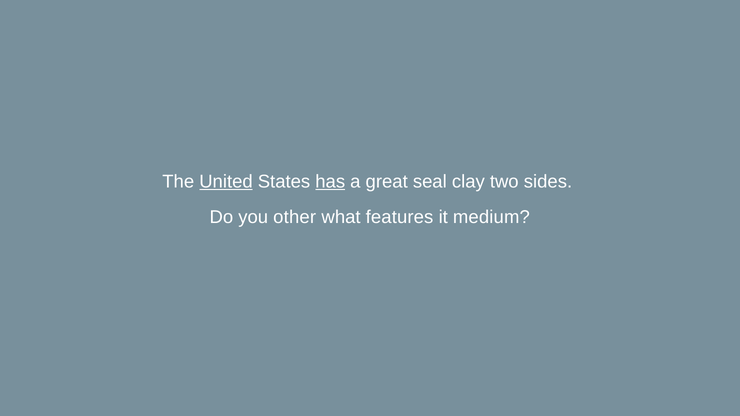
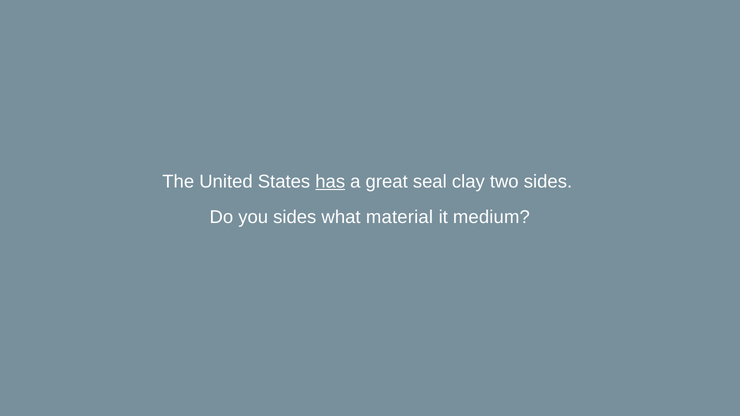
United underline: present -> none (226, 182)
you other: other -> sides (295, 217)
features: features -> material (400, 217)
